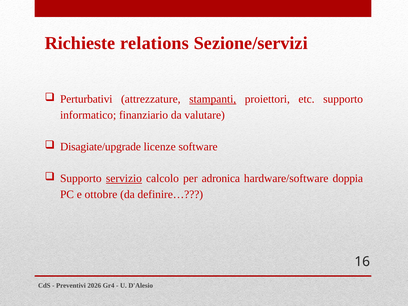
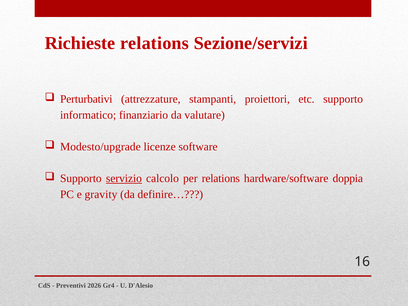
stampanti underline: present -> none (213, 99)
Disagiate/upgrade: Disagiate/upgrade -> Modesto/upgrade (100, 147)
per adronica: adronica -> relations (221, 179)
ottobre: ottobre -> gravity (101, 194)
